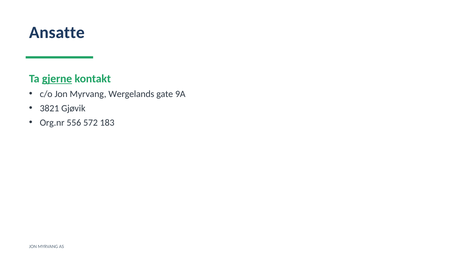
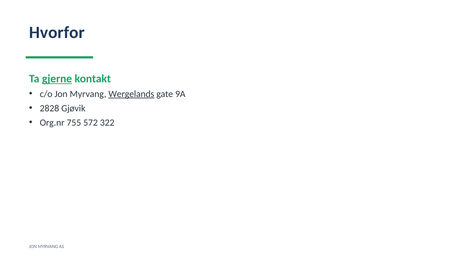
Ansatte: Ansatte -> Hvorfor (57, 33)
Wergelands underline: none -> present (131, 94)
3821: 3821 -> 2828 (49, 108)
556: 556 -> 755 (74, 123)
183: 183 -> 322 (107, 123)
